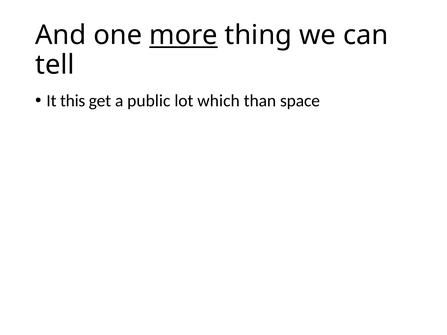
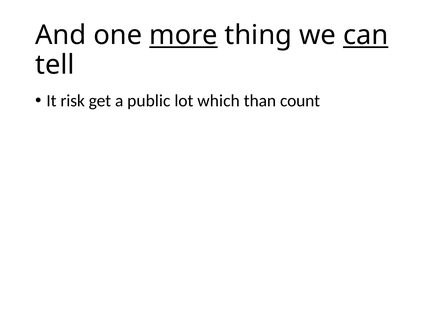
can underline: none -> present (366, 35)
this: this -> risk (73, 101)
space: space -> count (300, 101)
